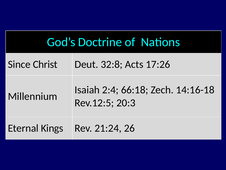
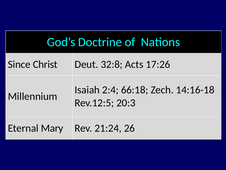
Kings: Kings -> Mary (52, 128)
